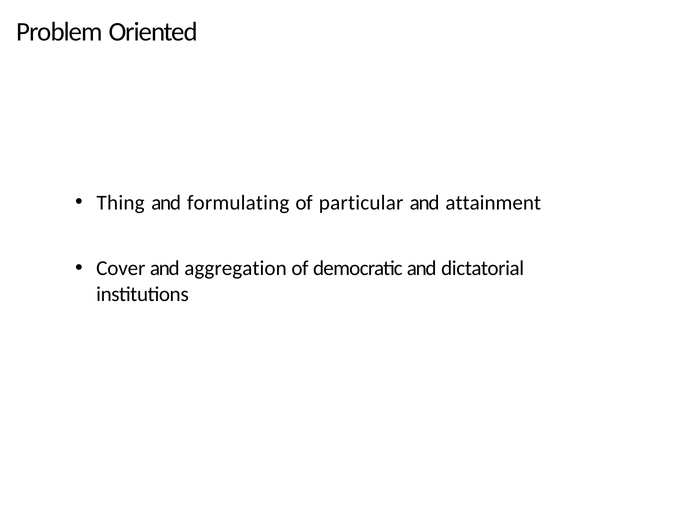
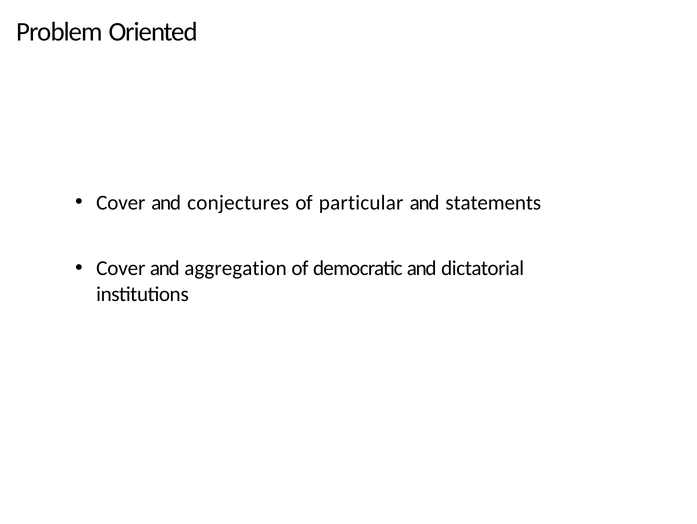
Thing: Thing -> Cover (121, 202)
formulating: formulating -> conjectures (238, 202)
attainment: attainment -> statements (493, 202)
